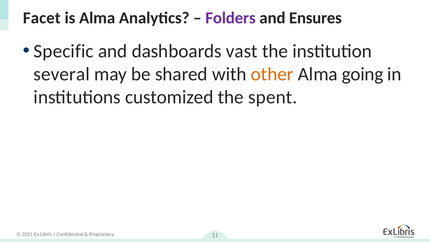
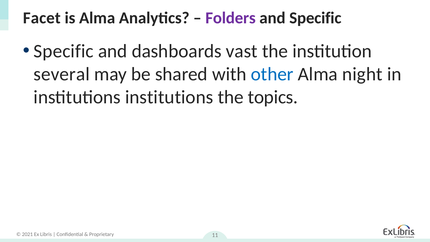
and Ensures: Ensures -> Specific (315, 18)
other colour: orange -> blue (272, 74)
going: going -> night (362, 74)
institutions customized: customized -> institutions (169, 97)
spent: spent -> topics (273, 97)
